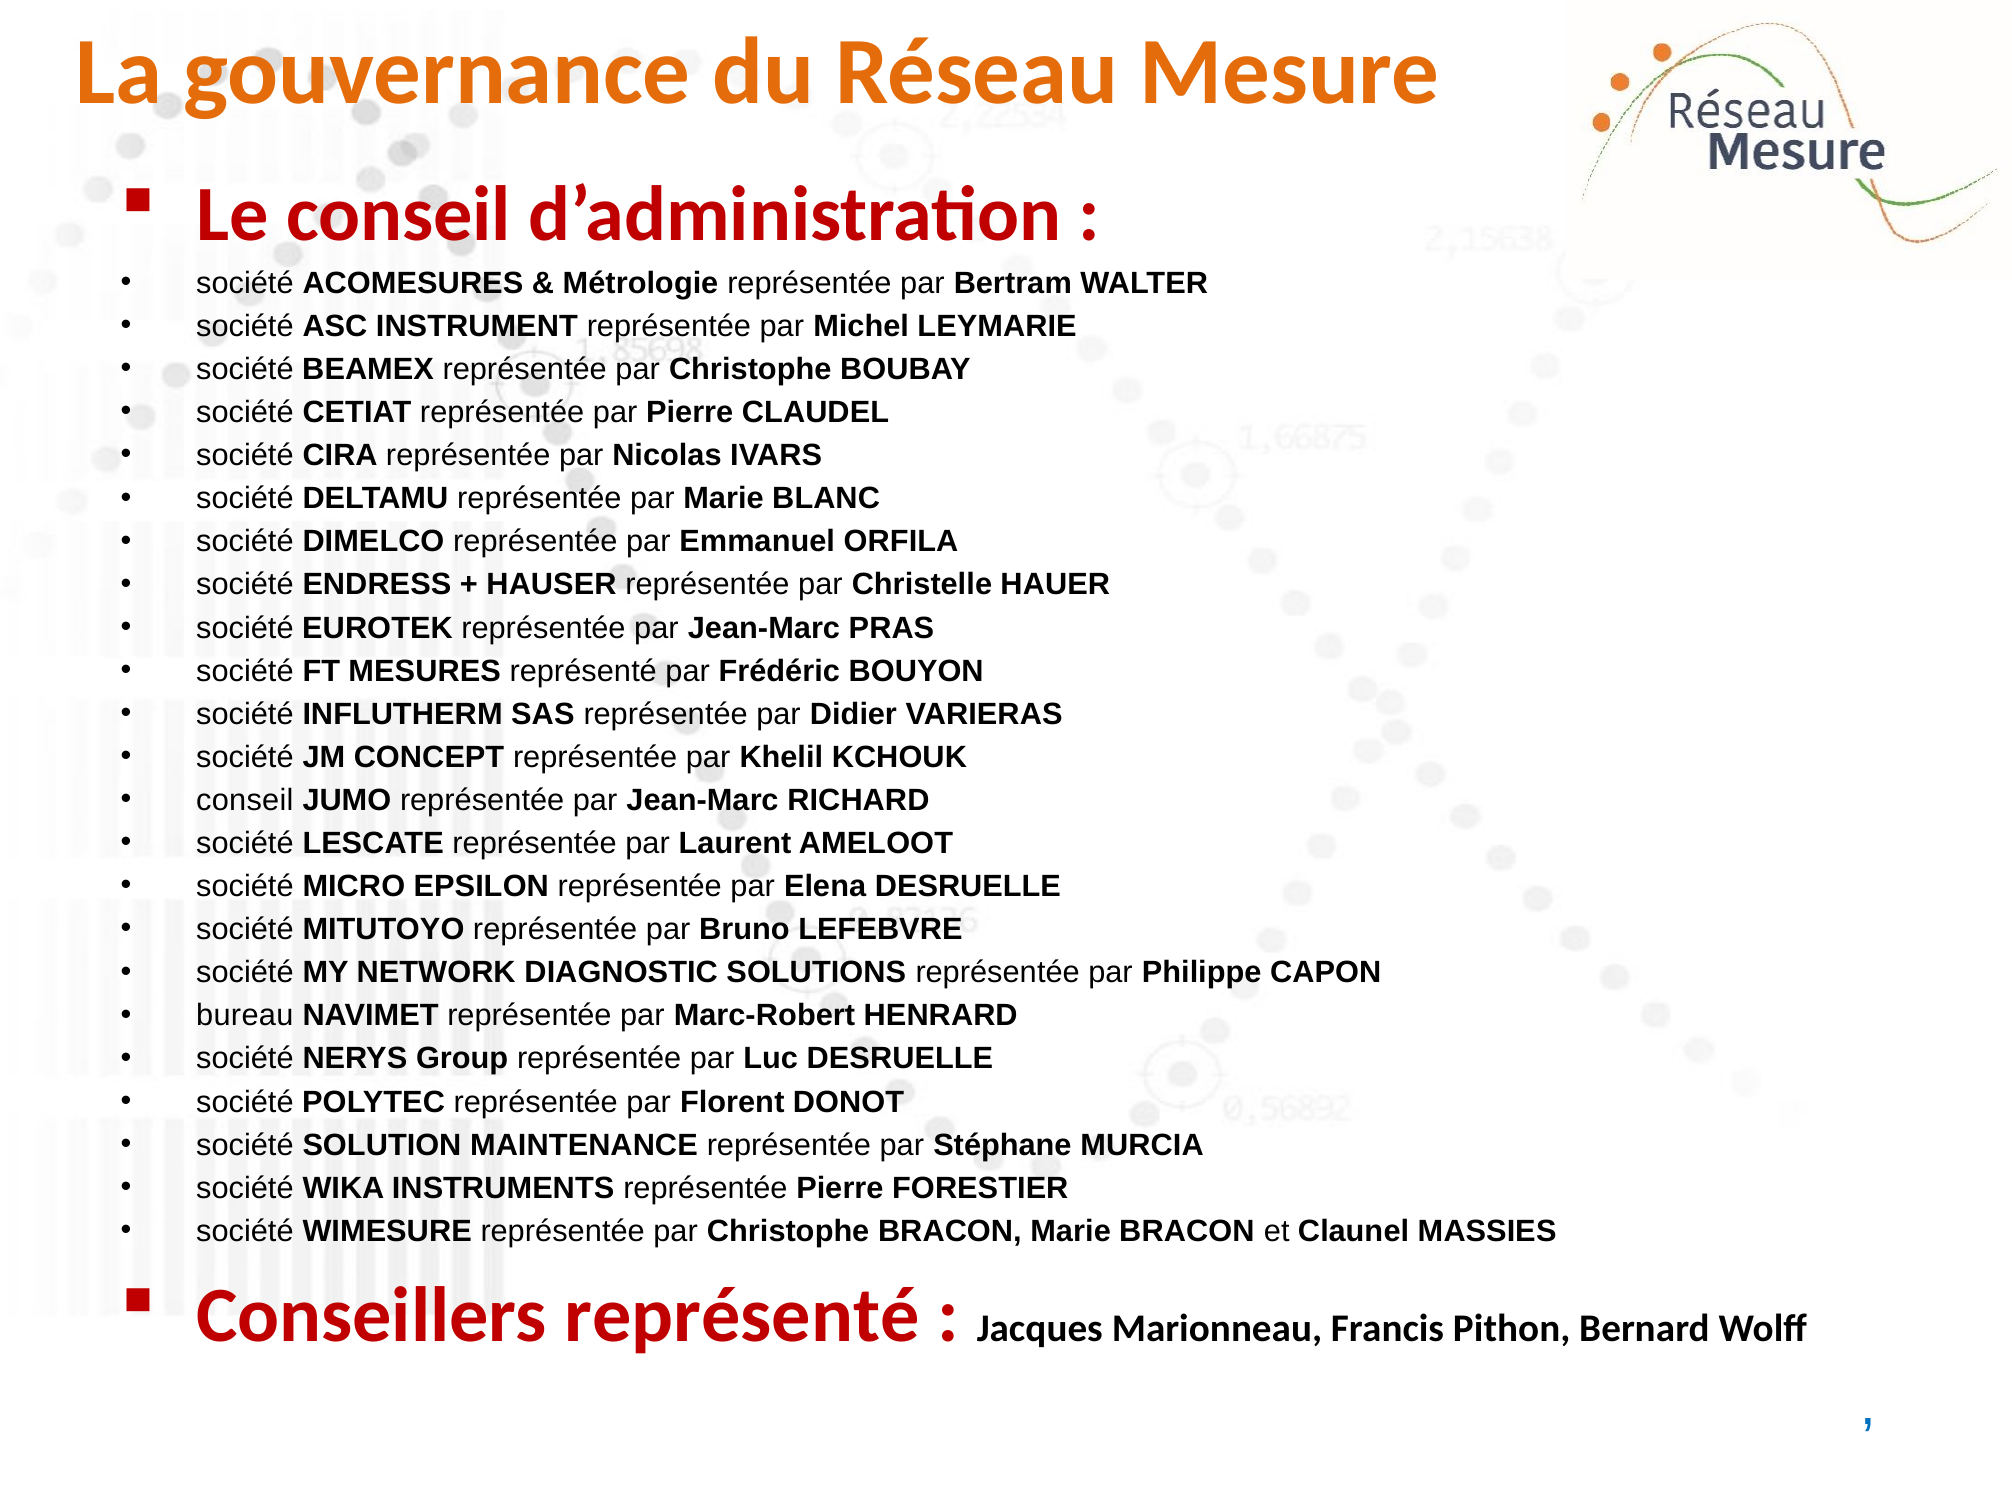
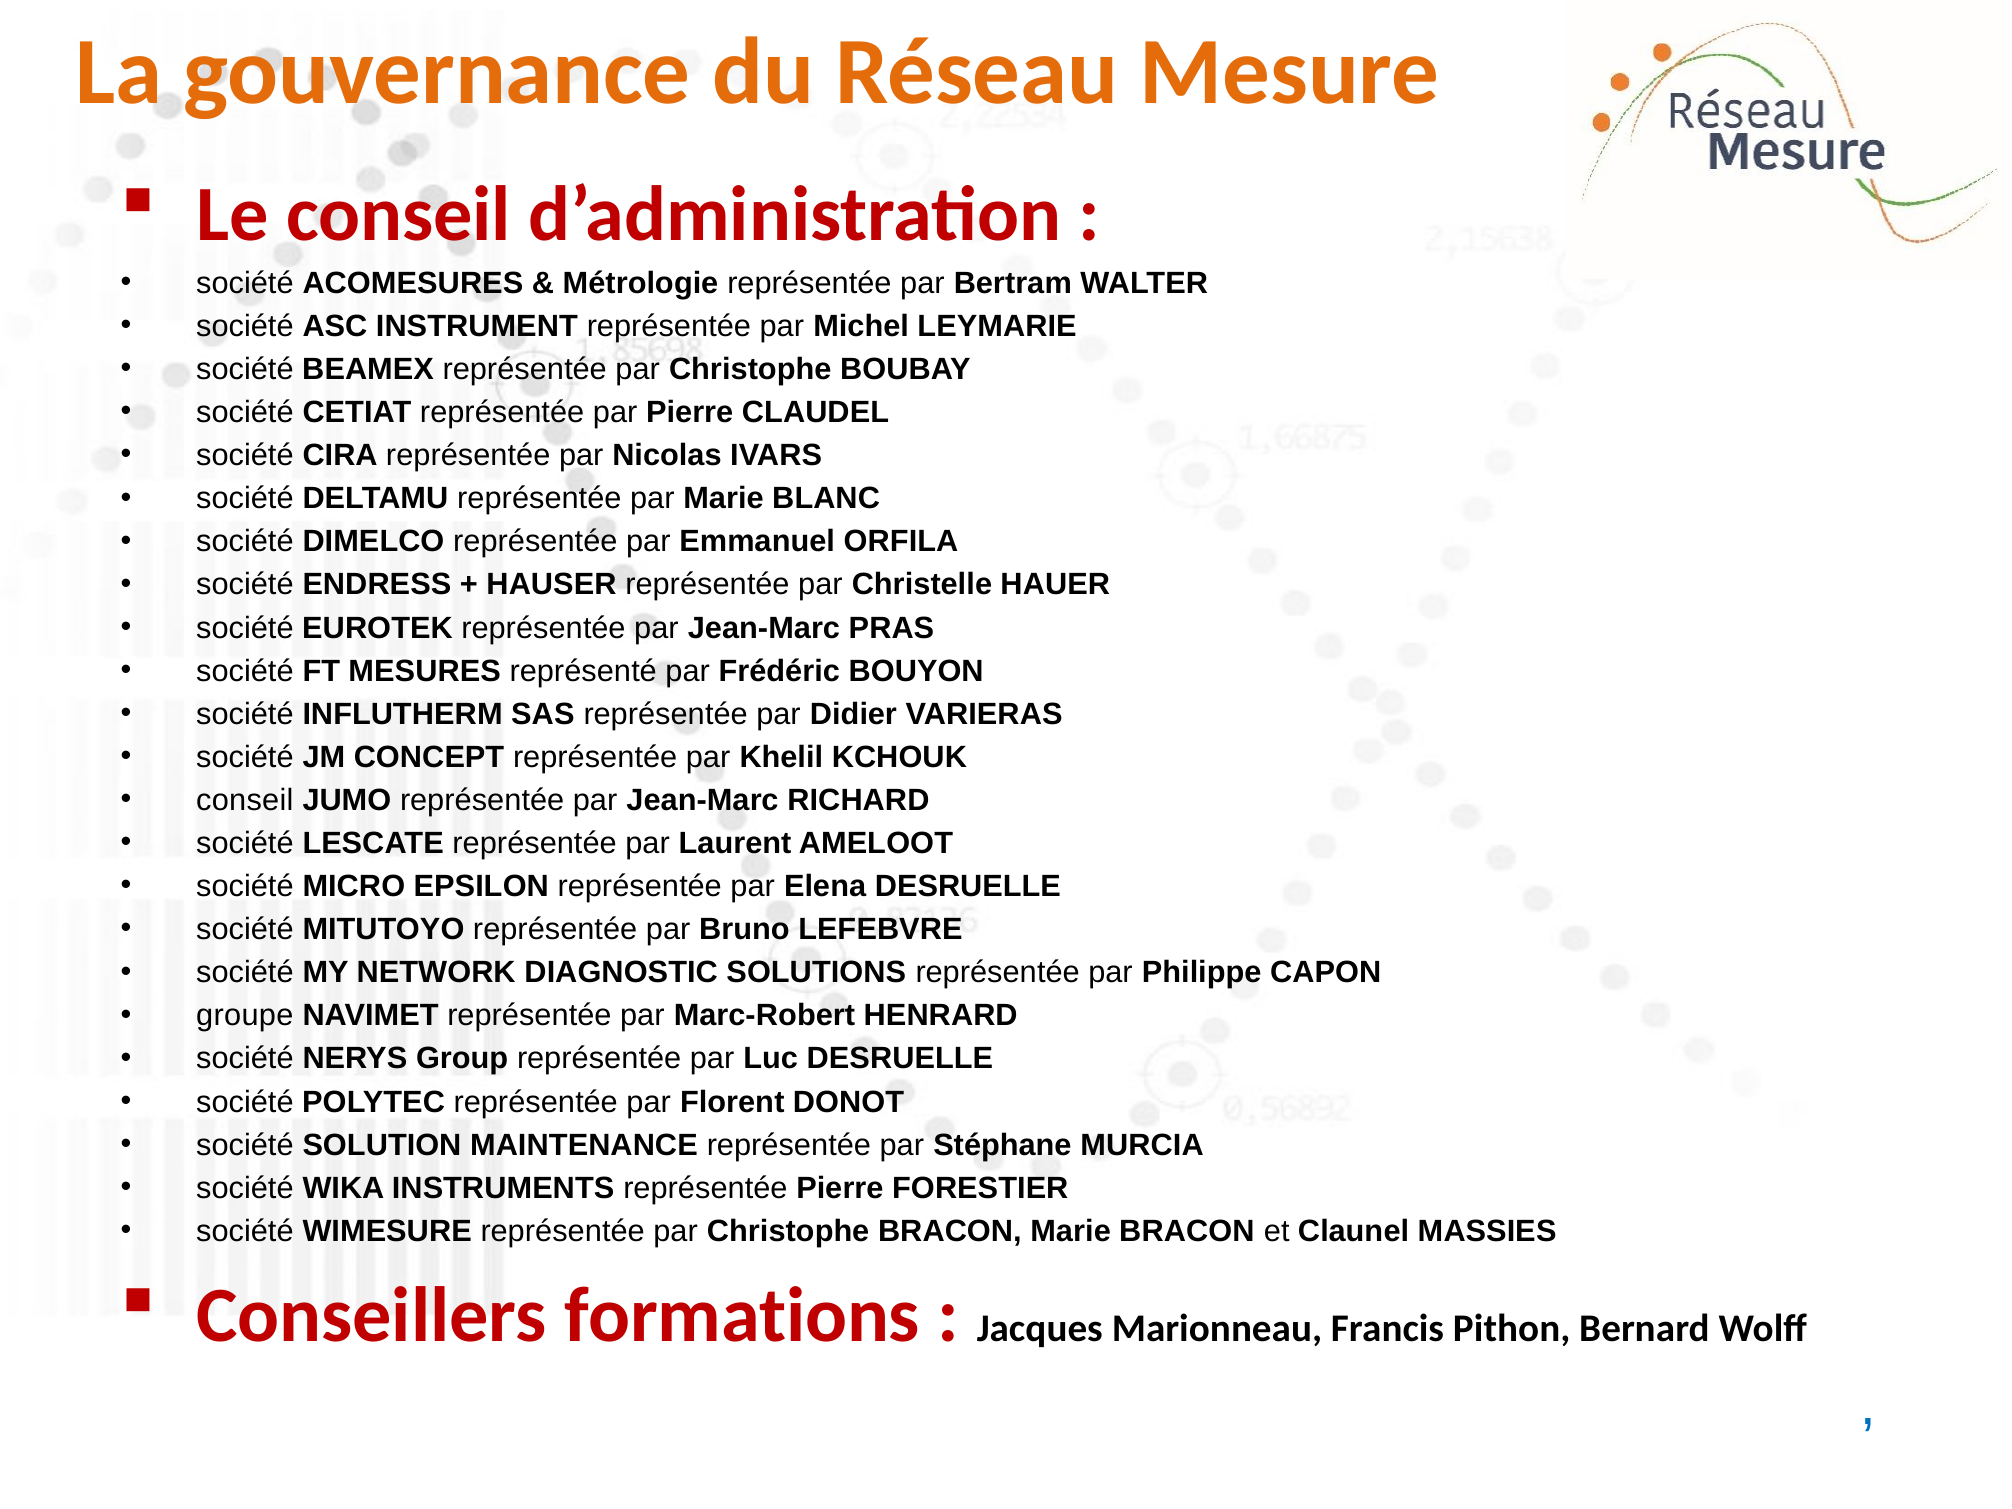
bureau: bureau -> groupe (245, 1016)
Conseillers représenté: représenté -> formations (742, 1316)
